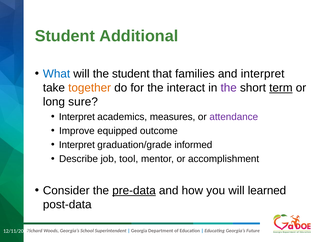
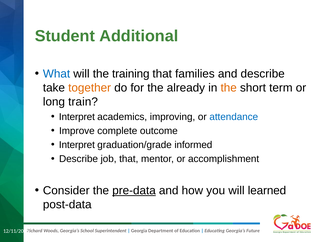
the student: student -> training (131, 74)
and interpret: interpret -> describe (263, 74)
interact: interact -> already (186, 88)
the colour: purple -> orange (229, 88)
term underline: present -> none (281, 88)
sure: sure -> train (83, 102)
measures: measures -> improving (173, 117)
attendance colour: purple -> blue (234, 117)
equipped: equipped -> complete (117, 131)
job tool: tool -> that (129, 159)
